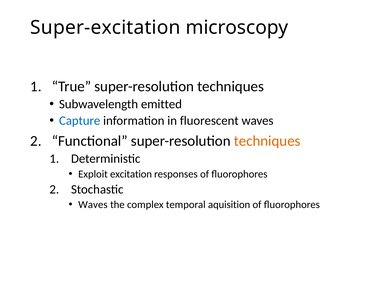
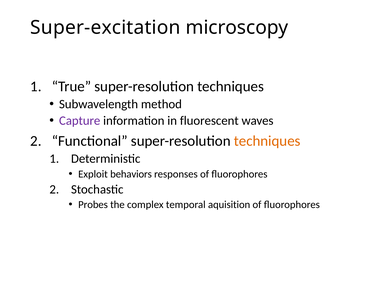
emitted: emitted -> method (161, 104)
Capture colour: blue -> purple (80, 121)
excitation: excitation -> behaviors (131, 174)
Waves: Waves -> Probes (93, 205)
